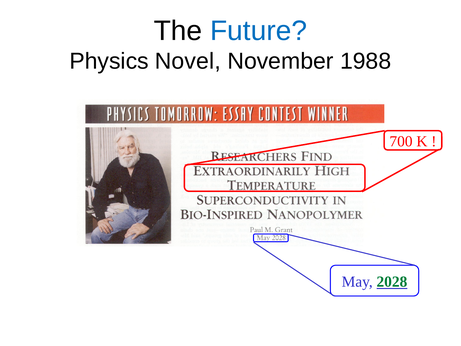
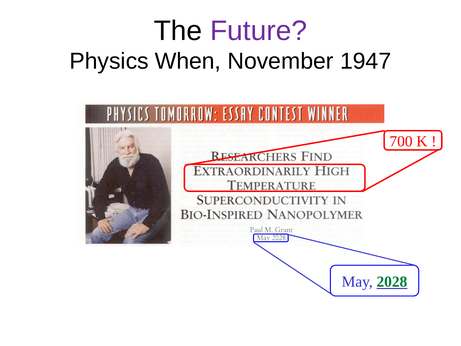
Future colour: blue -> purple (259, 31)
Novel: Novel -> When (188, 61)
1988: 1988 -> 1947 (366, 61)
